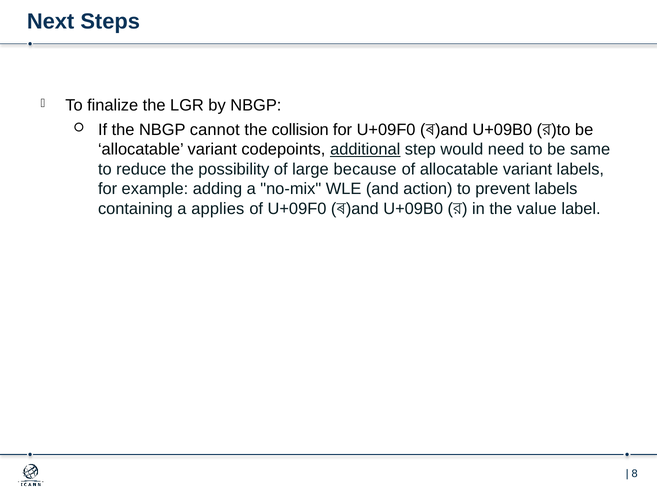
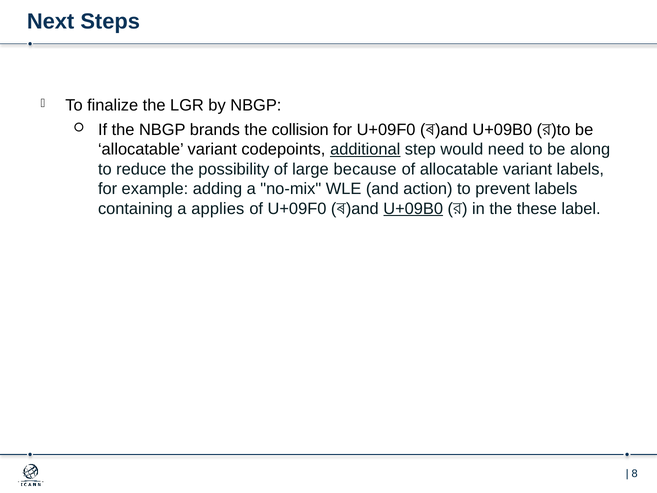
cannot: cannot -> brands (215, 130)
same: same -> along (590, 149)
U+09B0 underline: none -> present (413, 209)
value: value -> these (537, 209)
